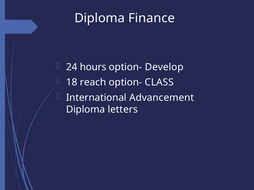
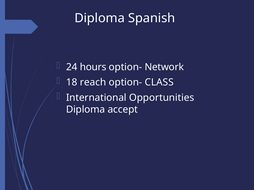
Finance: Finance -> Spanish (152, 18)
Develop: Develop -> Network (164, 67)
Advancement: Advancement -> Opportunities (162, 98)
letters: letters -> accept (123, 110)
